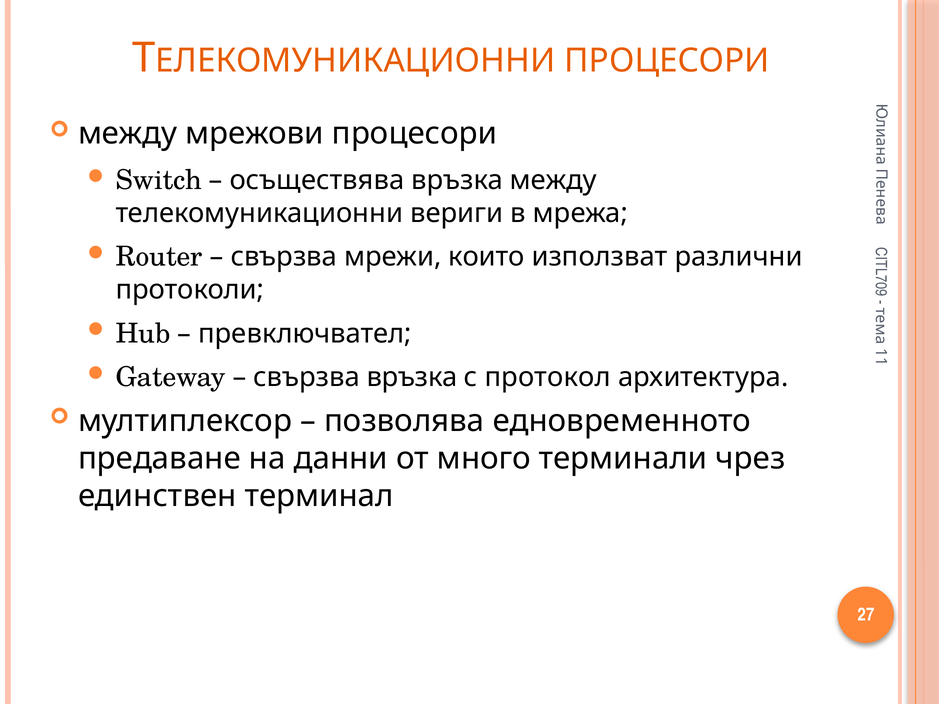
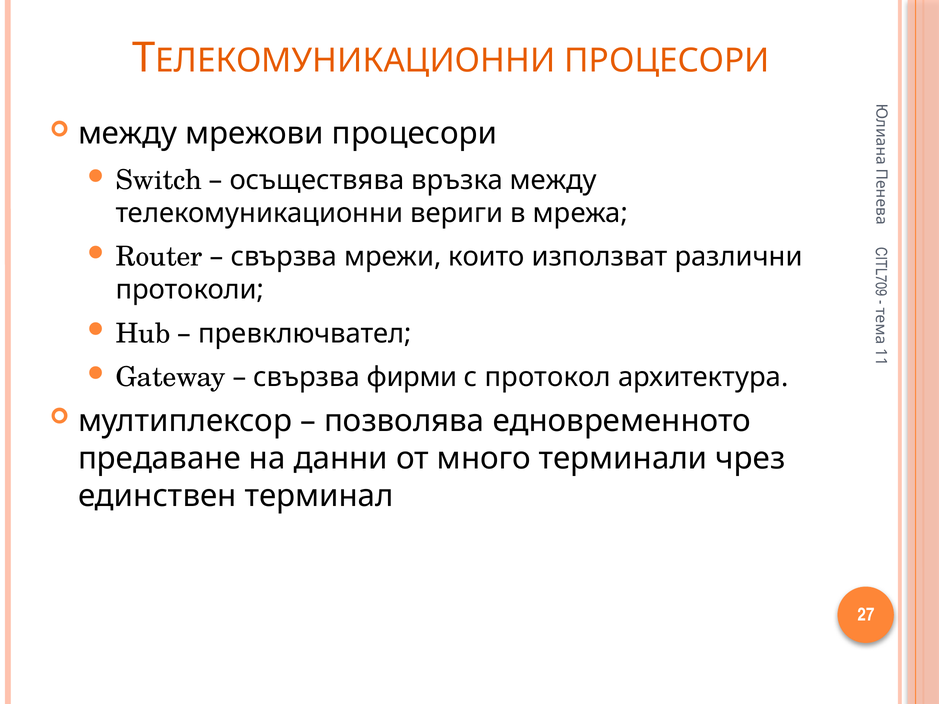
свързва връзка: връзка -> фирми (412, 378)
